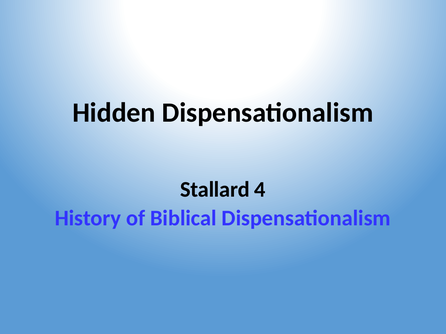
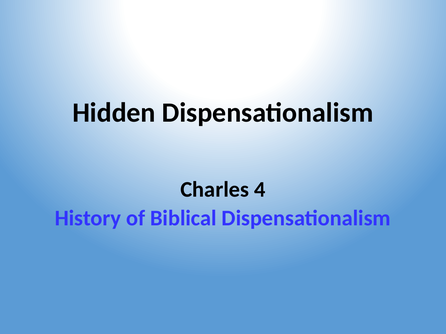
Stallard: Stallard -> Charles (215, 190)
